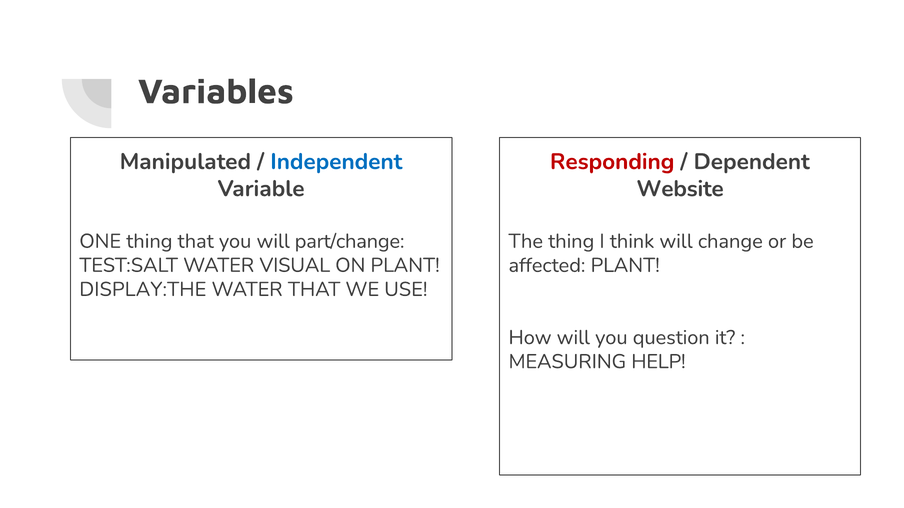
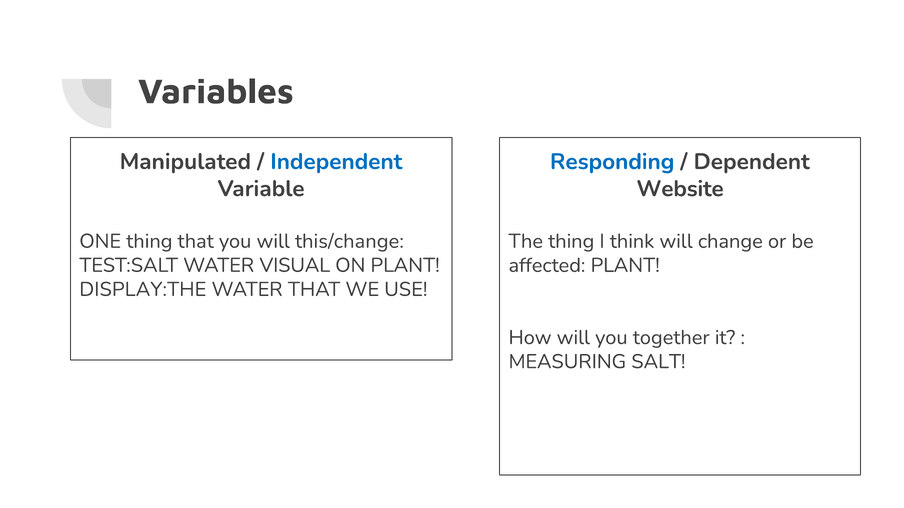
Responding colour: red -> blue (612, 162)
part/change: part/change -> this/change (349, 241)
question: question -> together (671, 338)
HELP: HELP -> SALT (658, 362)
